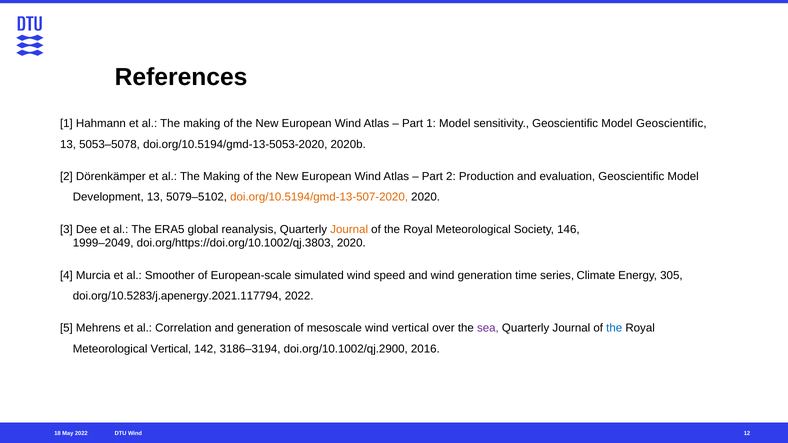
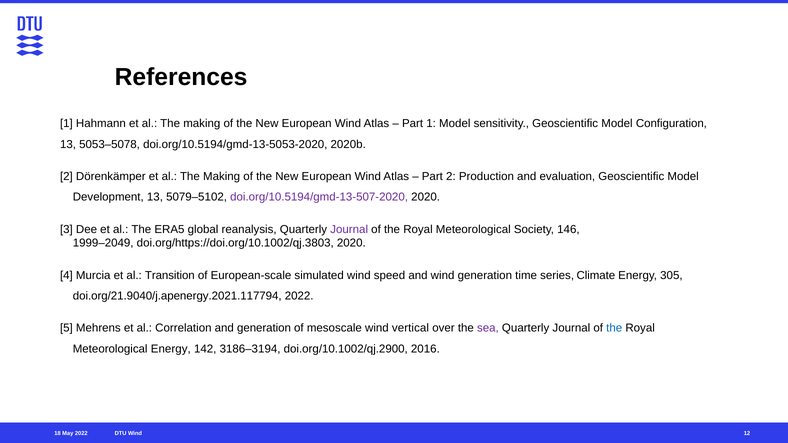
Model Geoscientific: Geoscientific -> Configuration (671, 124)
doi.org/10.5194/gmd-13-507-2020 colour: orange -> purple (319, 197)
Journal colour: orange -> purple (349, 229)
Smoother: Smoother -> Transition (170, 275)
doi.org/10.5283/j.apenergy.2021.117794: doi.org/10.5283/j.apenergy.2021.117794 -> doi.org/21.9040/j.apenergy.2021.117794 (177, 296)
Meteorological Vertical: Vertical -> Energy (171, 349)
